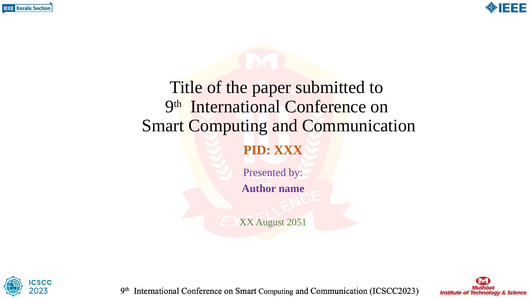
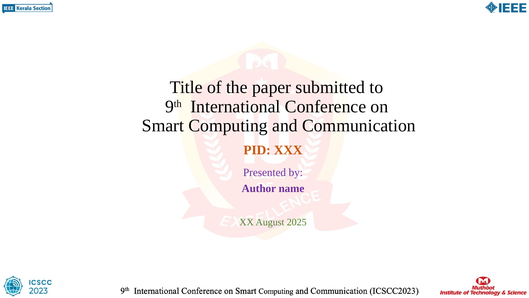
2051: 2051 -> 2025 (297, 222)
